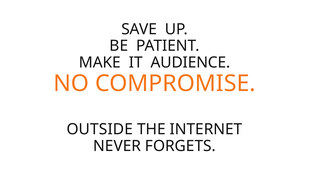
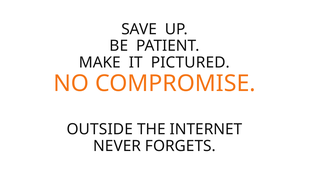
AUDIENCE: AUDIENCE -> PICTURED (190, 63)
